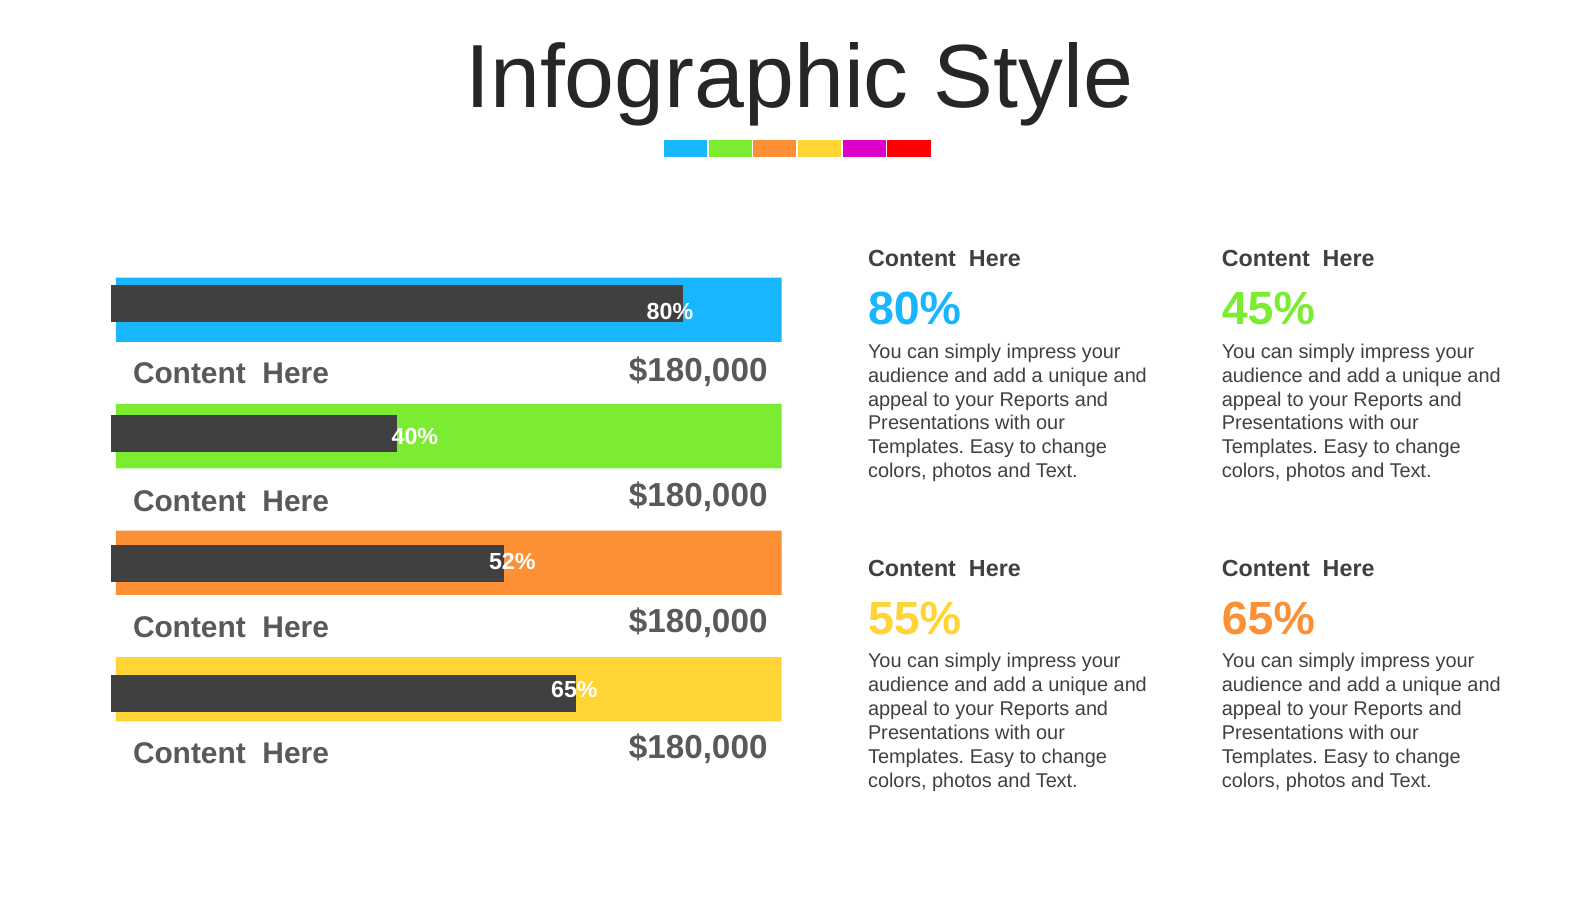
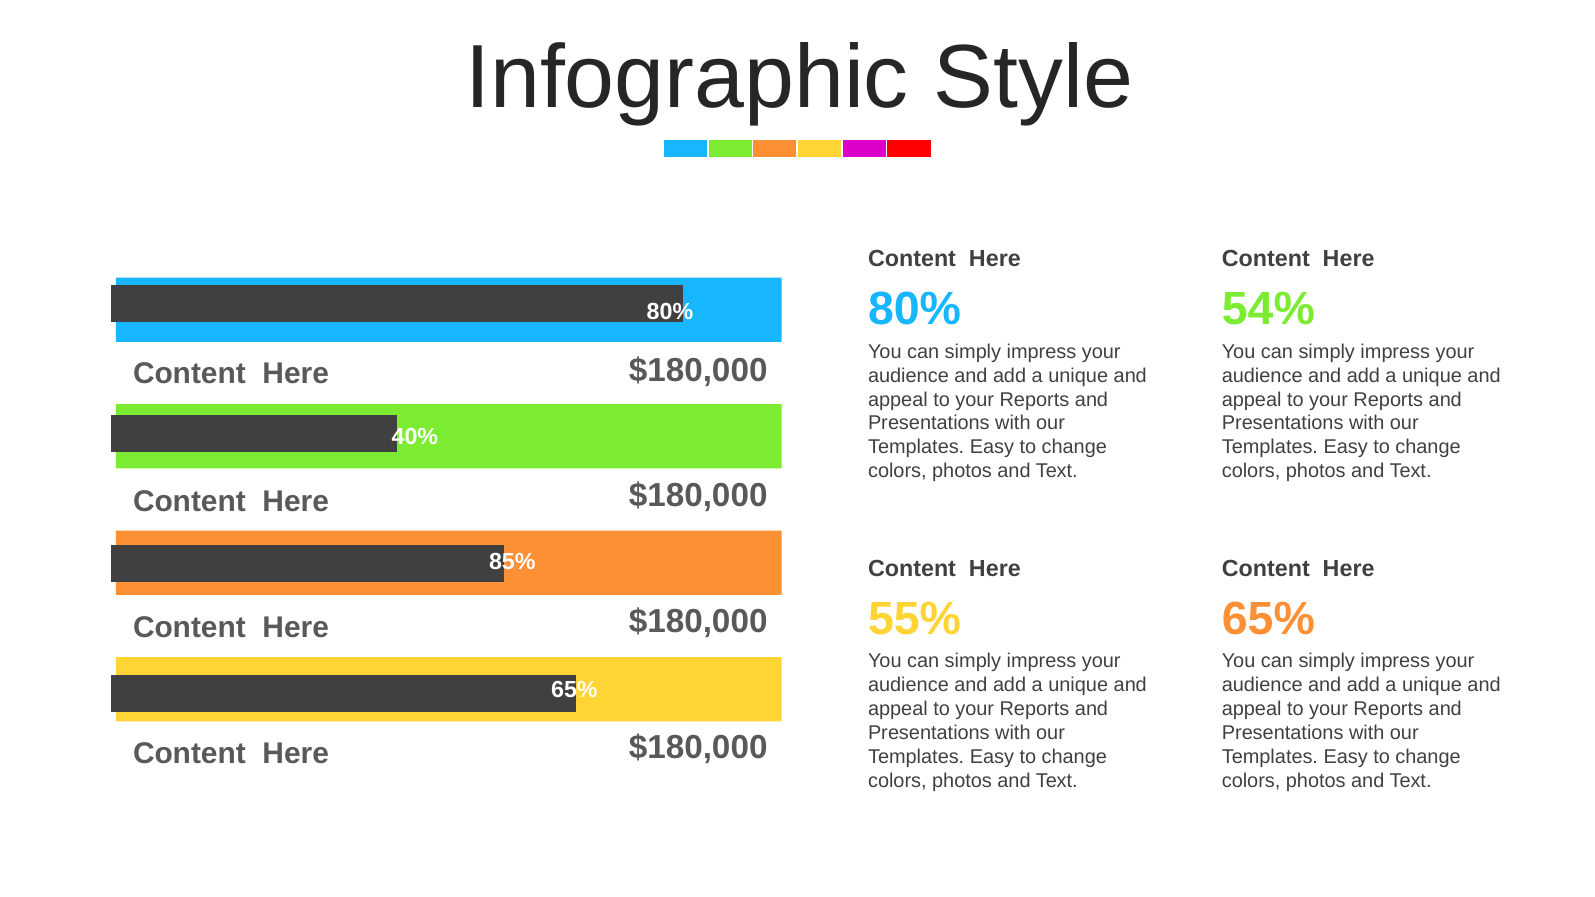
45%: 45% -> 54% (1268, 310)
52%: 52% -> 85% (512, 562)
